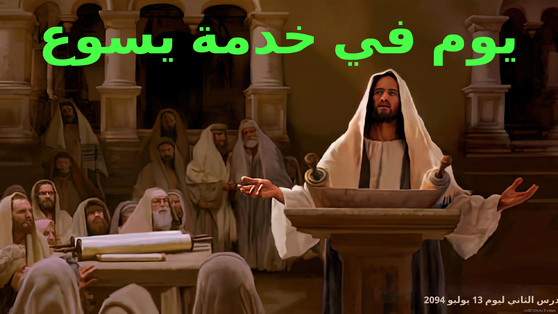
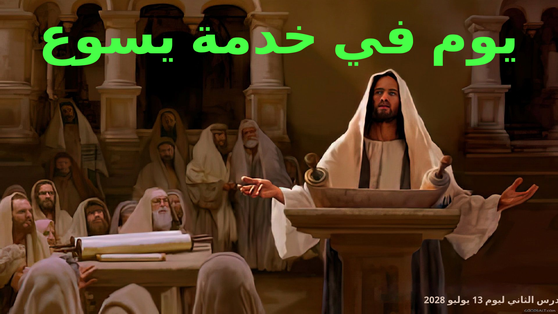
2094: 2094 -> 2028 (434, 300)
